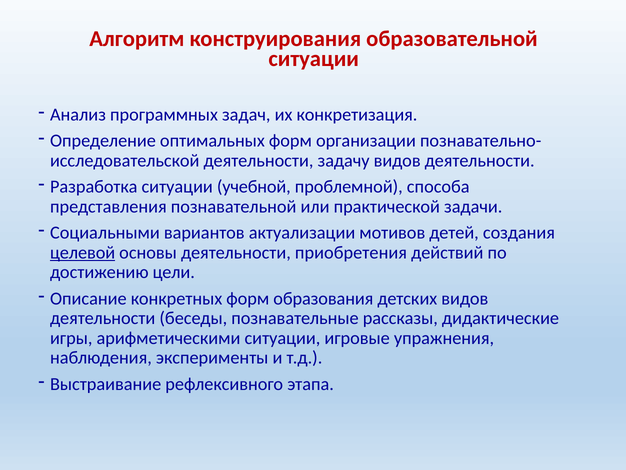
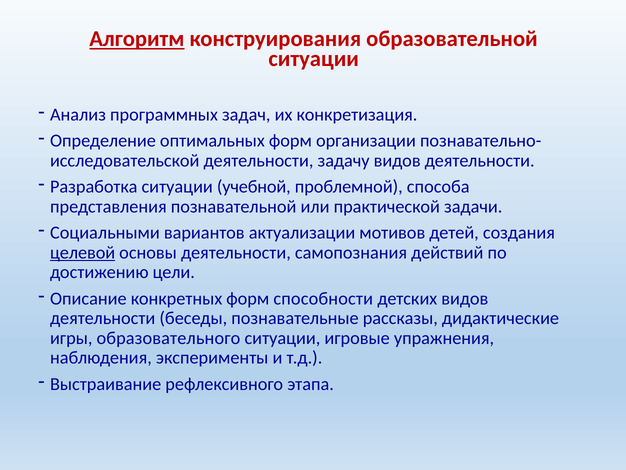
Алгоритм underline: none -> present (137, 39)
приобретения: приобретения -> самопознания (351, 252)
образования: образования -> способности (323, 298)
арифметическими: арифметическими -> образовательного (168, 338)
